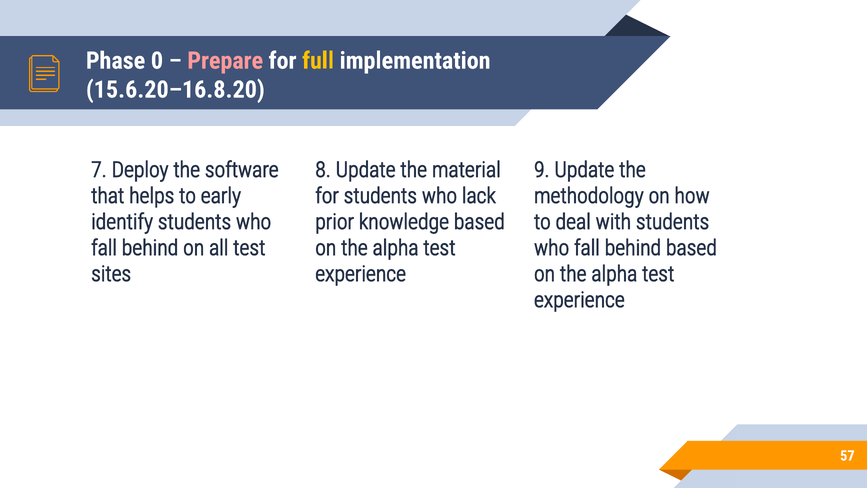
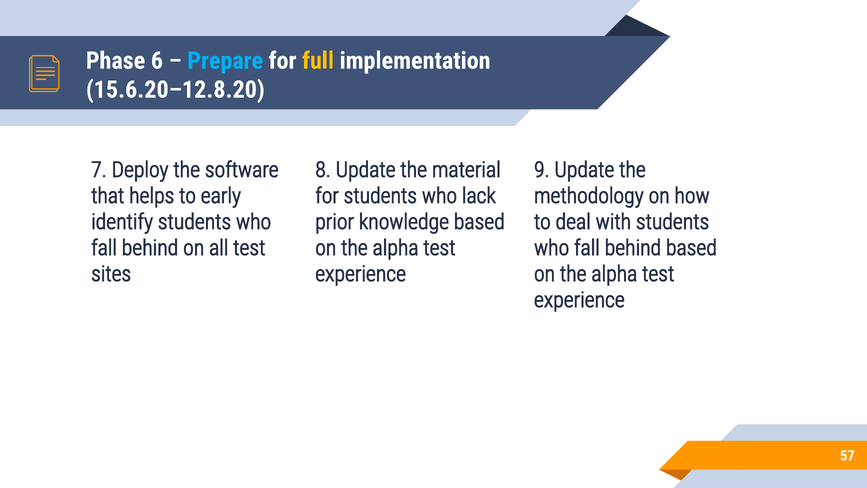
0: 0 -> 6 (157, 61)
Prepare colour: pink -> light blue (225, 61)
15.6.20–16.8.20: 15.6.20–16.8.20 -> 15.6.20–12.8.20 (175, 90)
